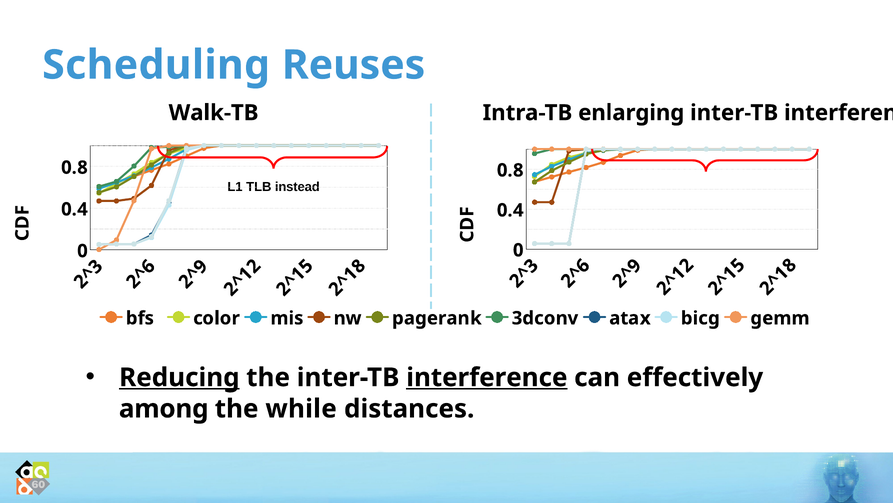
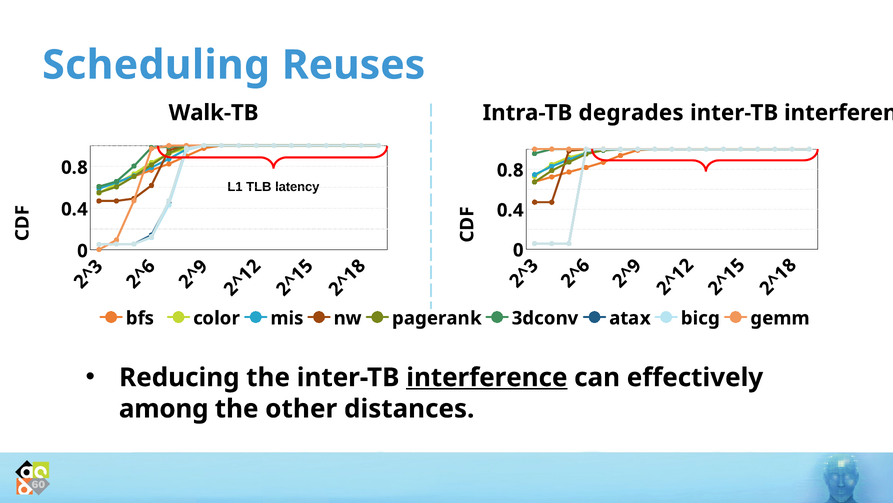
enlarging: enlarging -> degrades (631, 113)
instead: instead -> latency (297, 186)
Reducing underline: present -> none (179, 377)
while: while -> other (301, 408)
